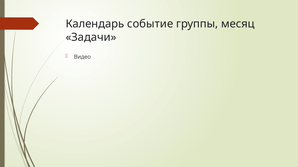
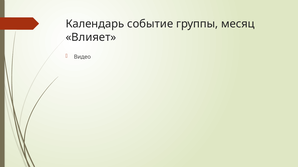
Задачи: Задачи -> Влияет (91, 37)
